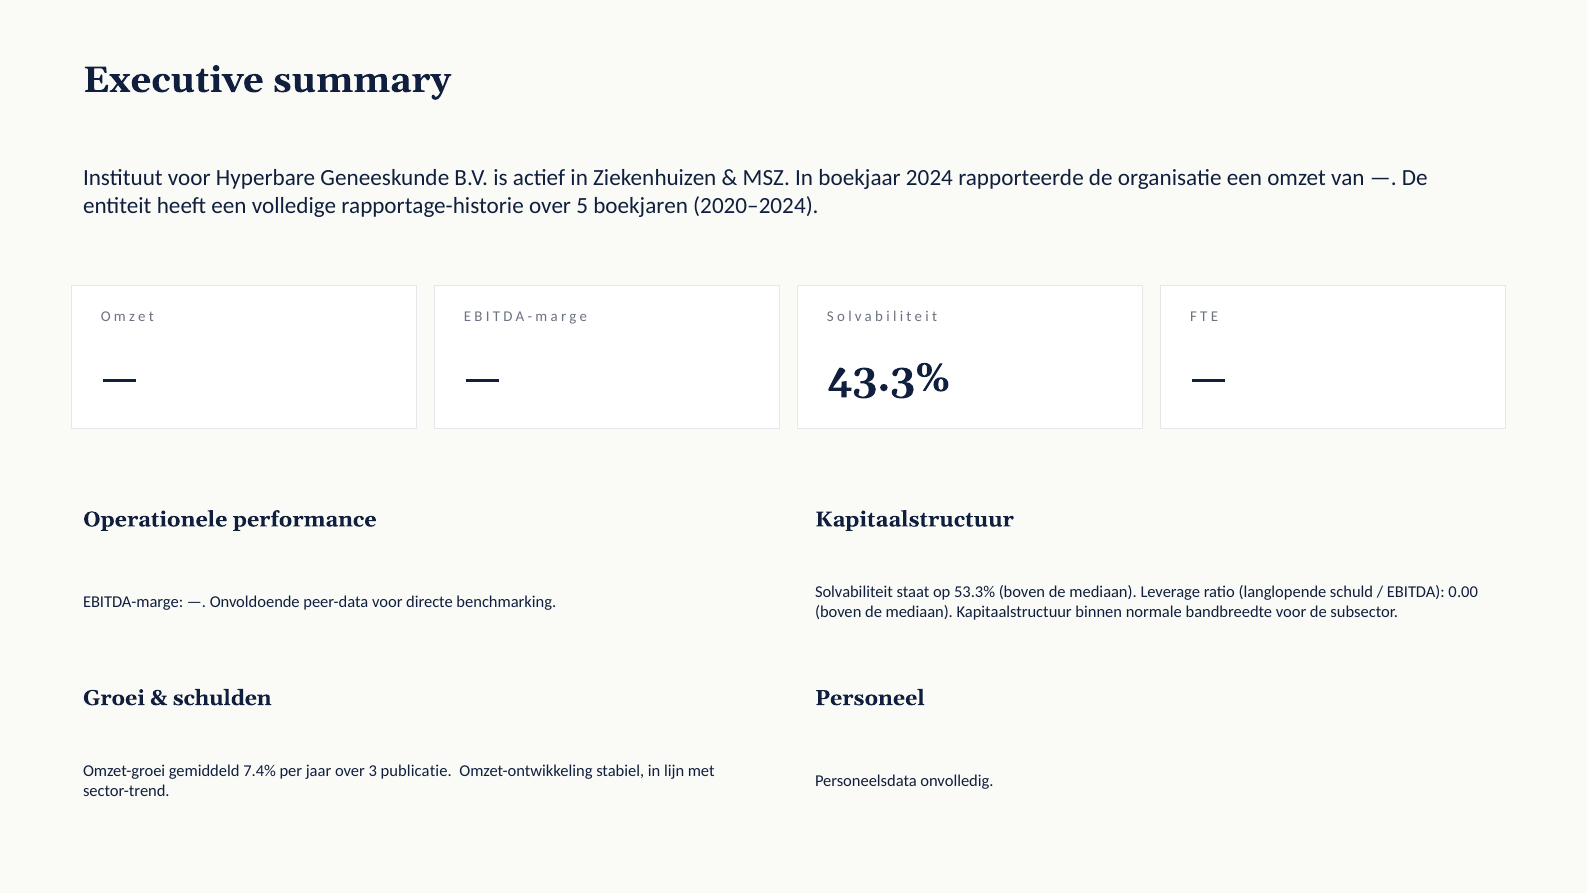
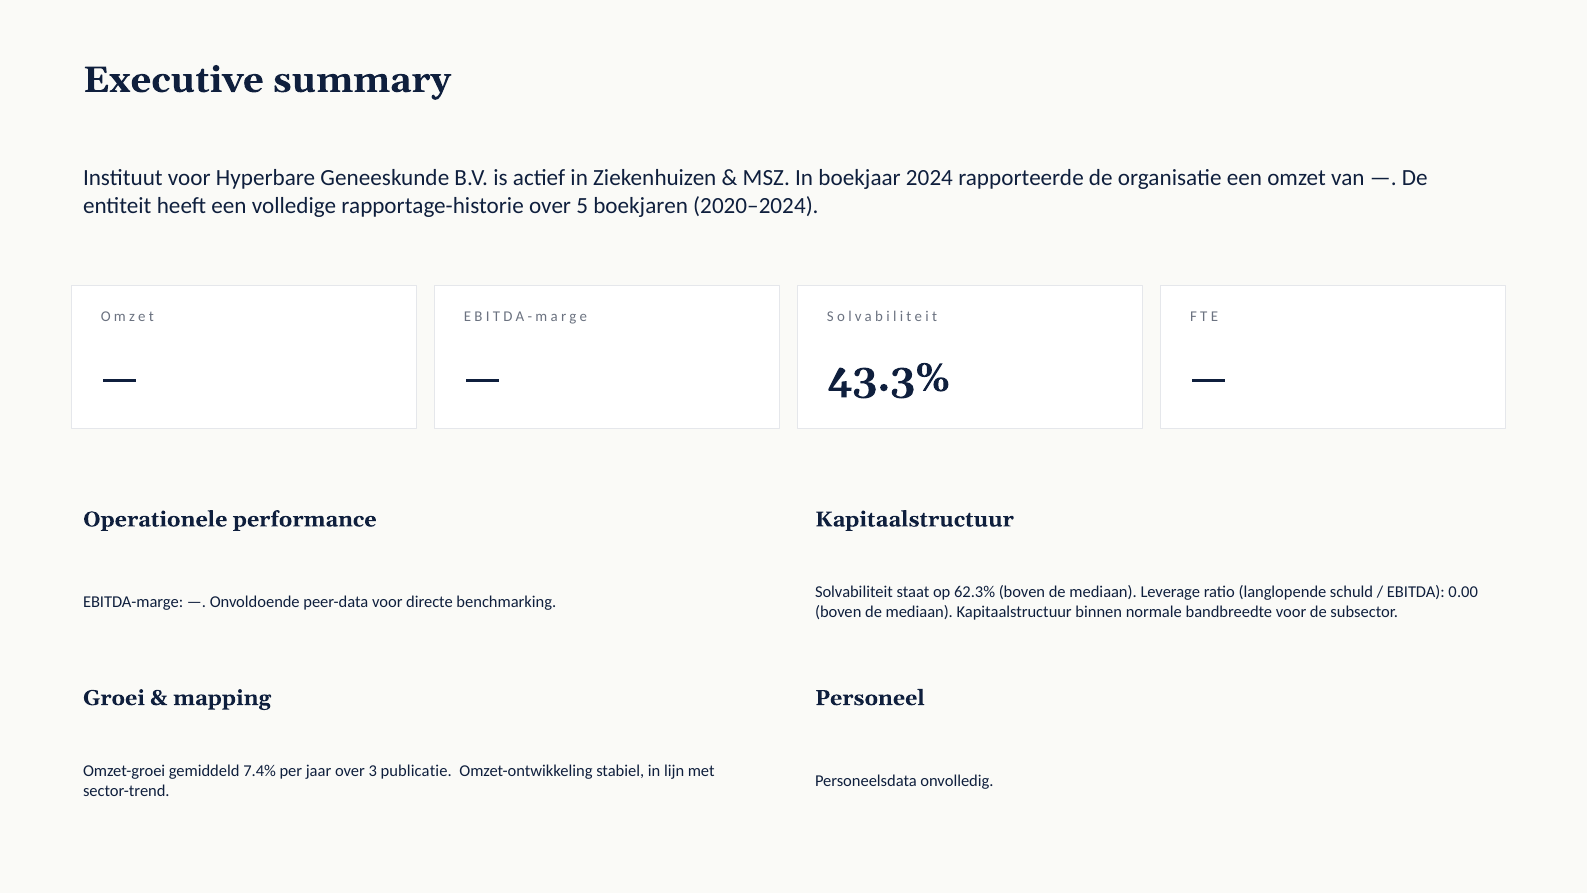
53.3%: 53.3% -> 62.3% (975, 592)
schulden: schulden -> mapping (222, 698)
